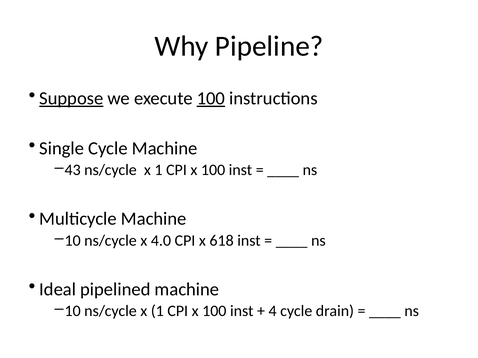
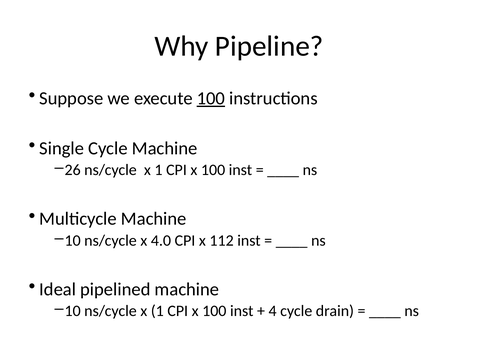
Suppose underline: present -> none (71, 98)
43: 43 -> 26 (73, 170)
618: 618 -> 112 (222, 241)
